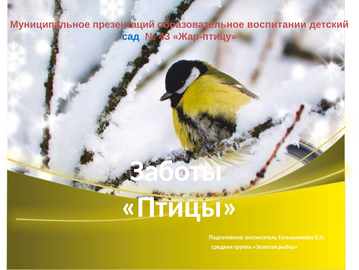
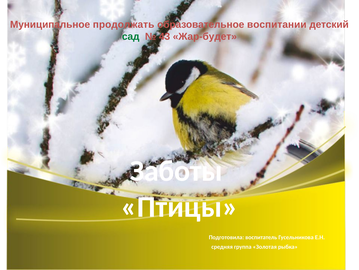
презентаций: презентаций -> продолжать (124, 24)
сад colour: blue -> green (131, 36)
Жар-птицу: Жар-птицу -> Жар-будет (205, 36)
